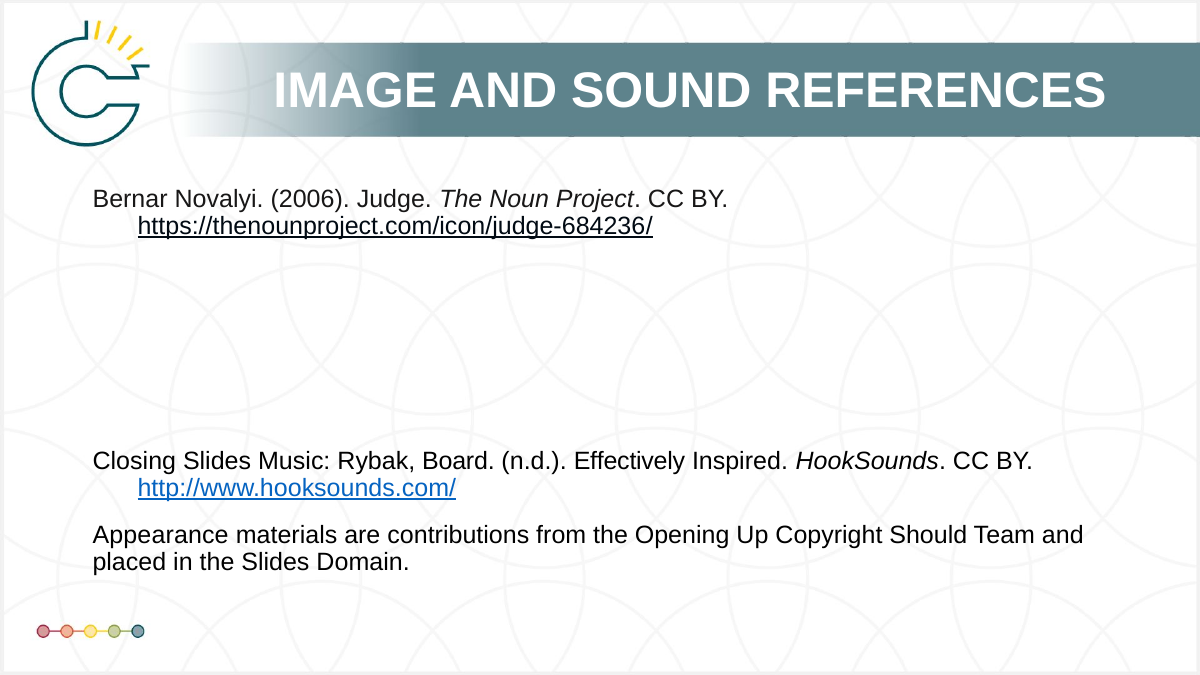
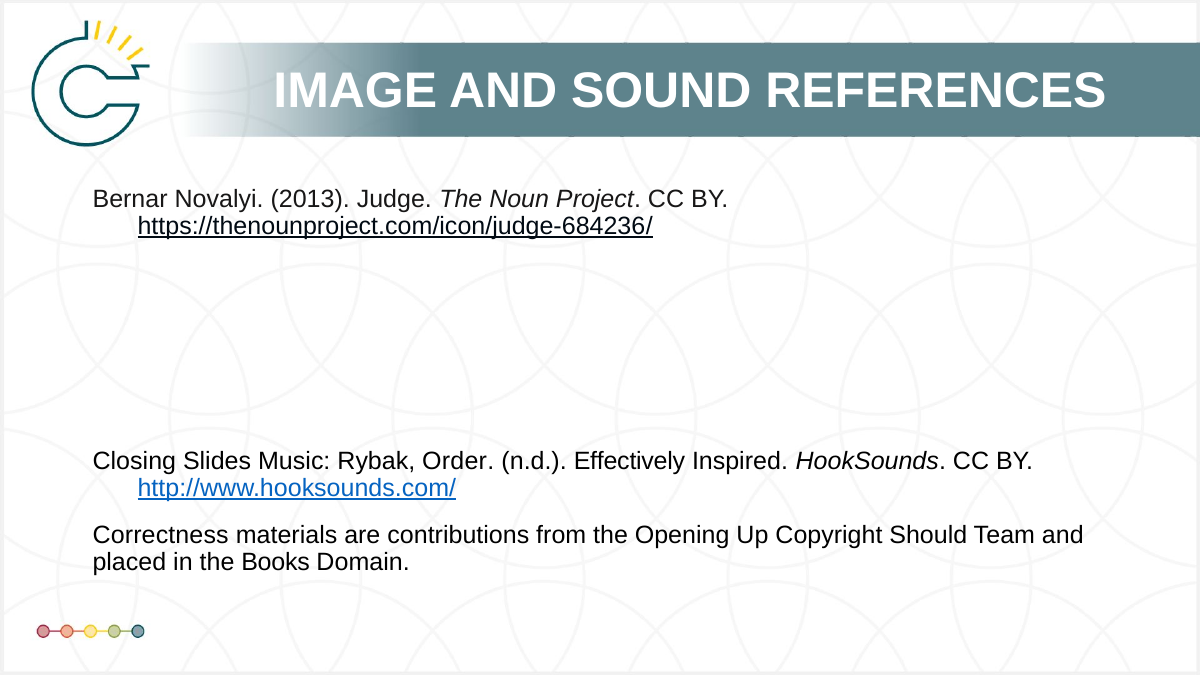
2006: 2006 -> 2013 (310, 199)
Board: Board -> Order (458, 461)
Appearance: Appearance -> Correctness (161, 535)
the Slides: Slides -> Books (276, 562)
